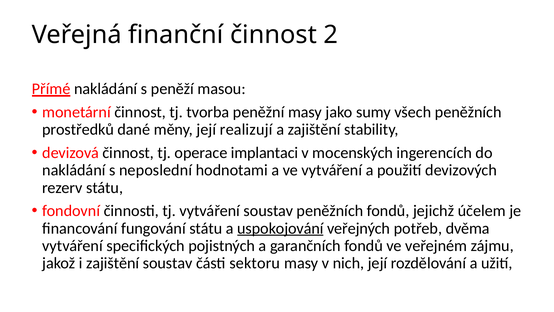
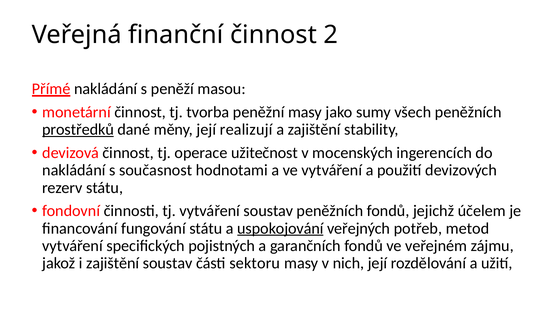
prostředků underline: none -> present (78, 129)
implantaci: implantaci -> užitečnost (264, 153)
neposlední: neposlední -> současnost (156, 170)
dvěma: dvěma -> metod (468, 228)
